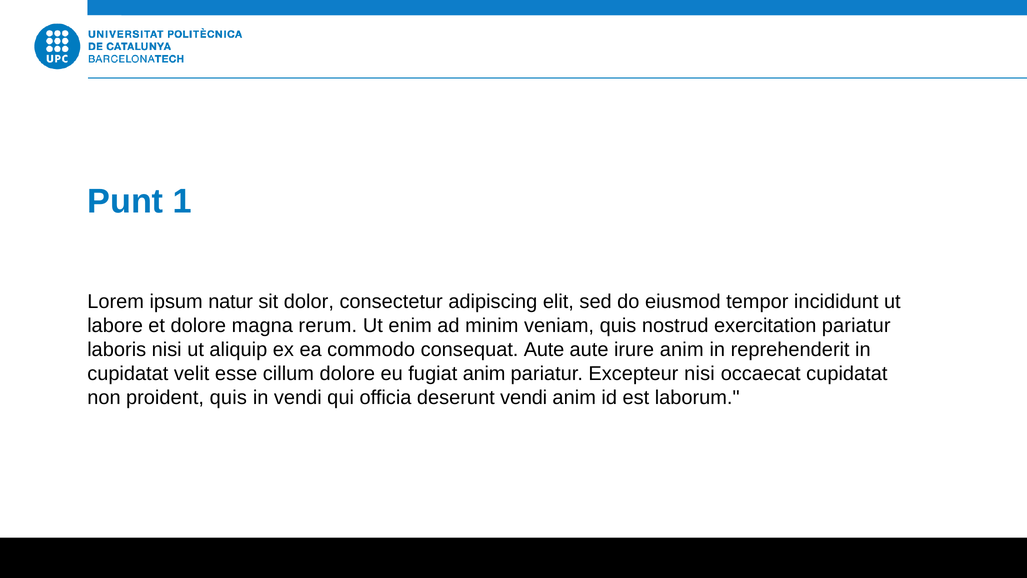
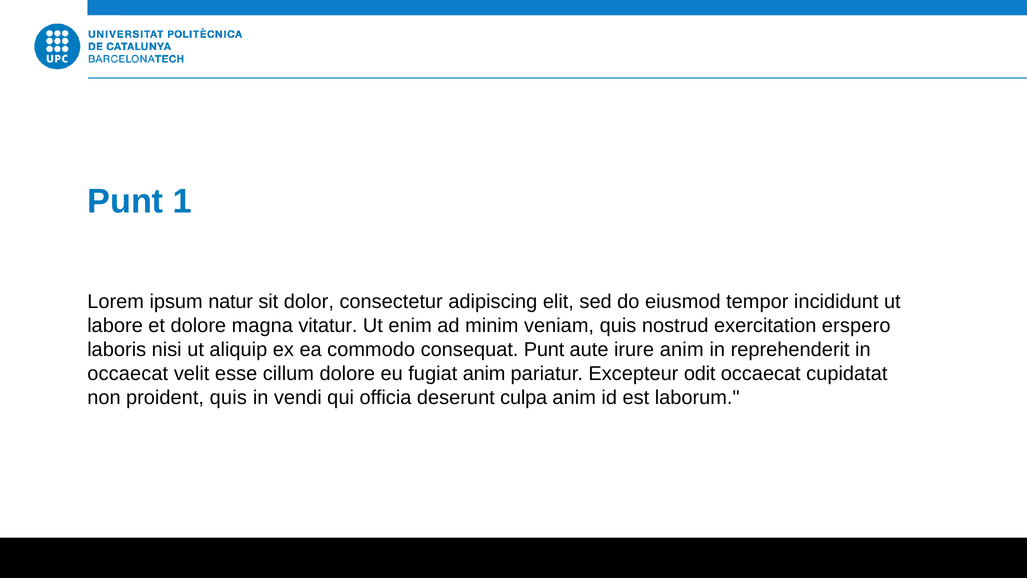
rerum: rerum -> vitatur (328, 325)
exercitation pariatur: pariatur -> erspero (856, 325)
consequat Aute: Aute -> Punt (544, 349)
cupidatat: cupidatat -> occaecat (128, 373)
Excepteur nisi: nisi -> odit (700, 373)
deserunt vendi: vendi -> culpa (524, 397)
